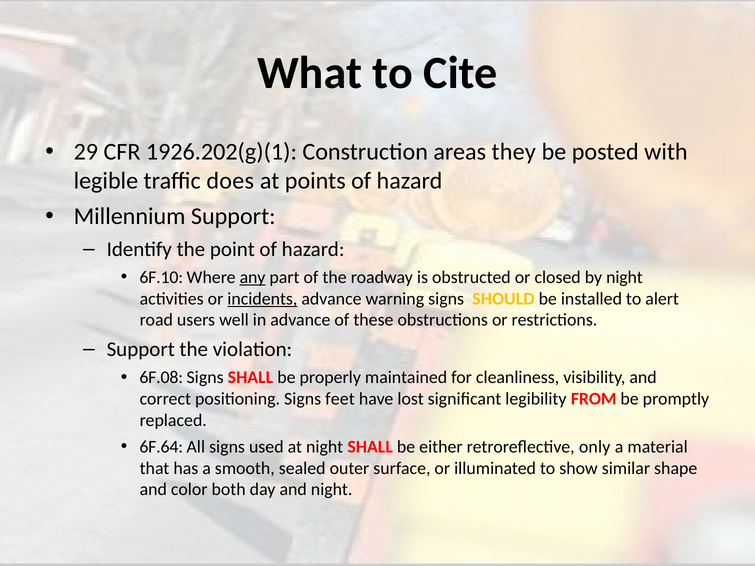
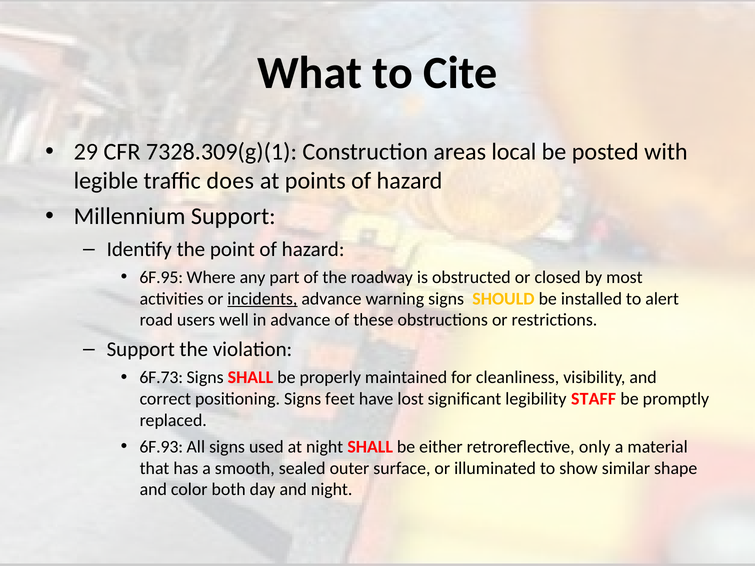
1926.202(g)(1: 1926.202(g)(1 -> 7328.309(g)(1 (221, 152)
they: they -> local (514, 152)
6F.10: 6F.10 -> 6F.95 (161, 277)
any underline: present -> none (253, 277)
by night: night -> most (624, 277)
6F.08: 6F.08 -> 6F.73 (161, 378)
FROM: FROM -> STAFF (594, 399)
6F.64: 6F.64 -> 6F.93 (161, 447)
